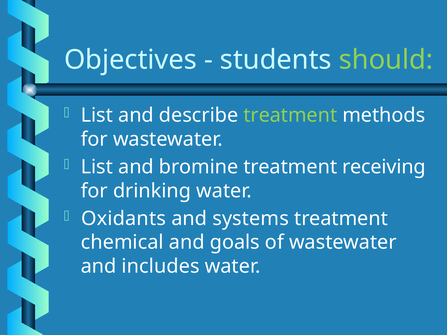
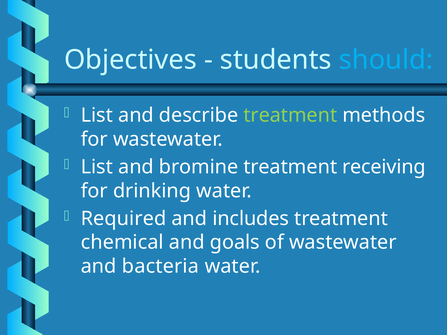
should colour: light green -> light blue (386, 60)
Oxidants: Oxidants -> Required (124, 219)
systems: systems -> includes (251, 219)
includes: includes -> bacteria (161, 266)
